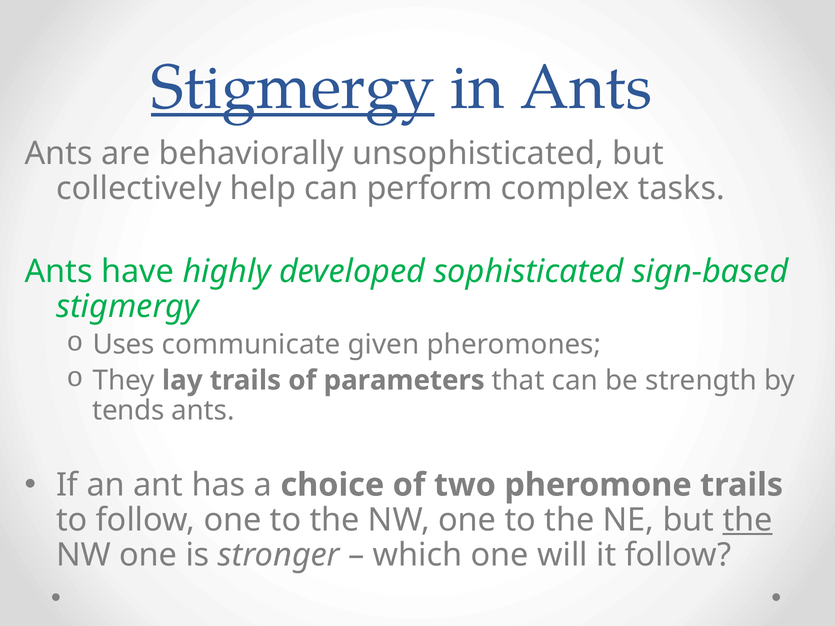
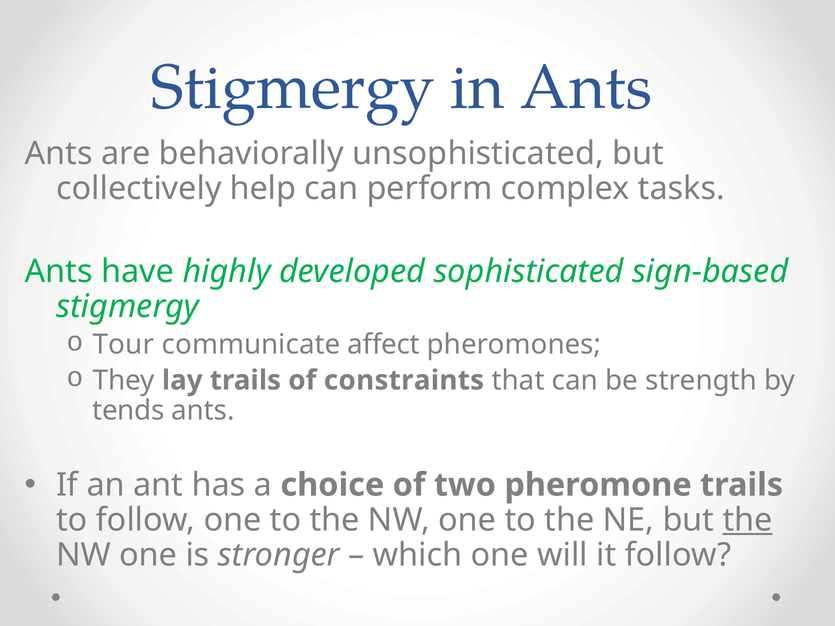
Stigmergy underline: present -> none (293, 88)
Uses: Uses -> Tour (124, 345)
given: given -> affect (384, 345)
parameters: parameters -> constraints (404, 381)
